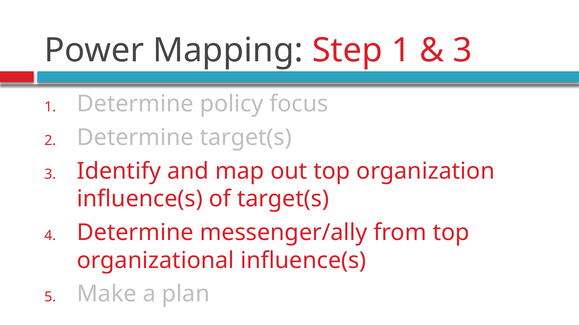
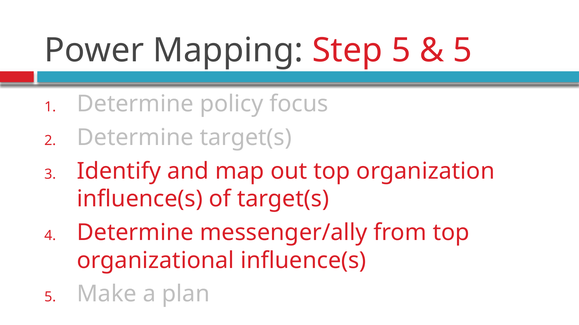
Step 1: 1 -> 5 (401, 50)
3: 3 -> 5 (463, 50)
